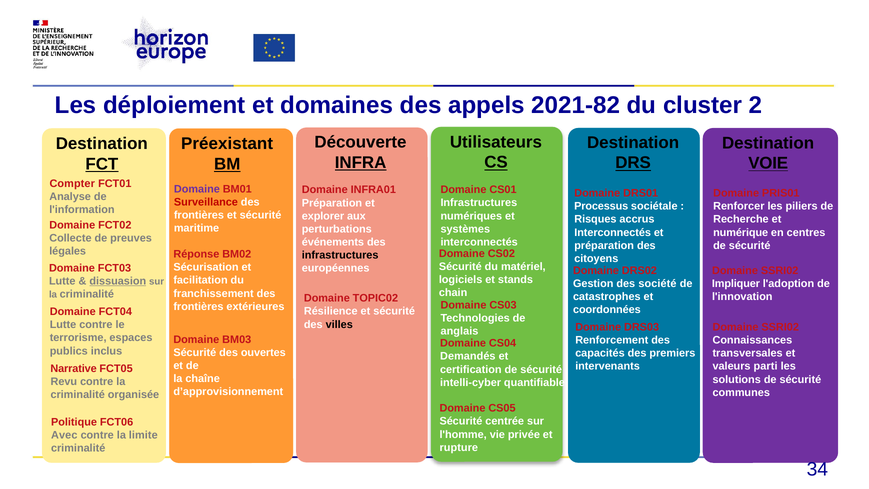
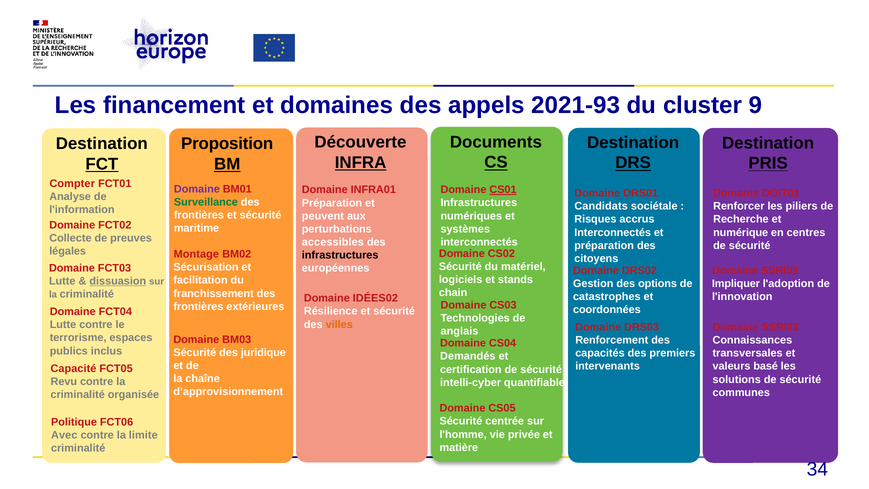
déploiement: déploiement -> financement (174, 105)
2021-82: 2021-82 -> 2021-93 (576, 105)
2: 2 -> 9 (756, 105)
Utilisateurs: Utilisateurs -> Documents (496, 142)
Préexistant: Préexistant -> Proposition (227, 144)
VOIE: VOIE -> PRIS (768, 163)
CS01 underline: none -> present (503, 190)
PRIS01: PRIS01 -> DOIT01 (781, 193)
Surveillance colour: red -> green (206, 202)
Processus: Processus -> Candidats (601, 206)
explorer: explorer -> peuvent (323, 216)
événements: événements -> accessibles (333, 242)
Réponse: Réponse -> Montage (196, 254)
société: société -> options (658, 283)
TOPIC02: TOPIC02 -> IDÉES02 (375, 298)
villes colour: black -> orange (339, 324)
ouvertes: ouvertes -> juridique (263, 353)
parti: parti -> basé (766, 366)
Narrative: Narrative -> Capacité (73, 369)
rupture: rupture -> matière (459, 447)
